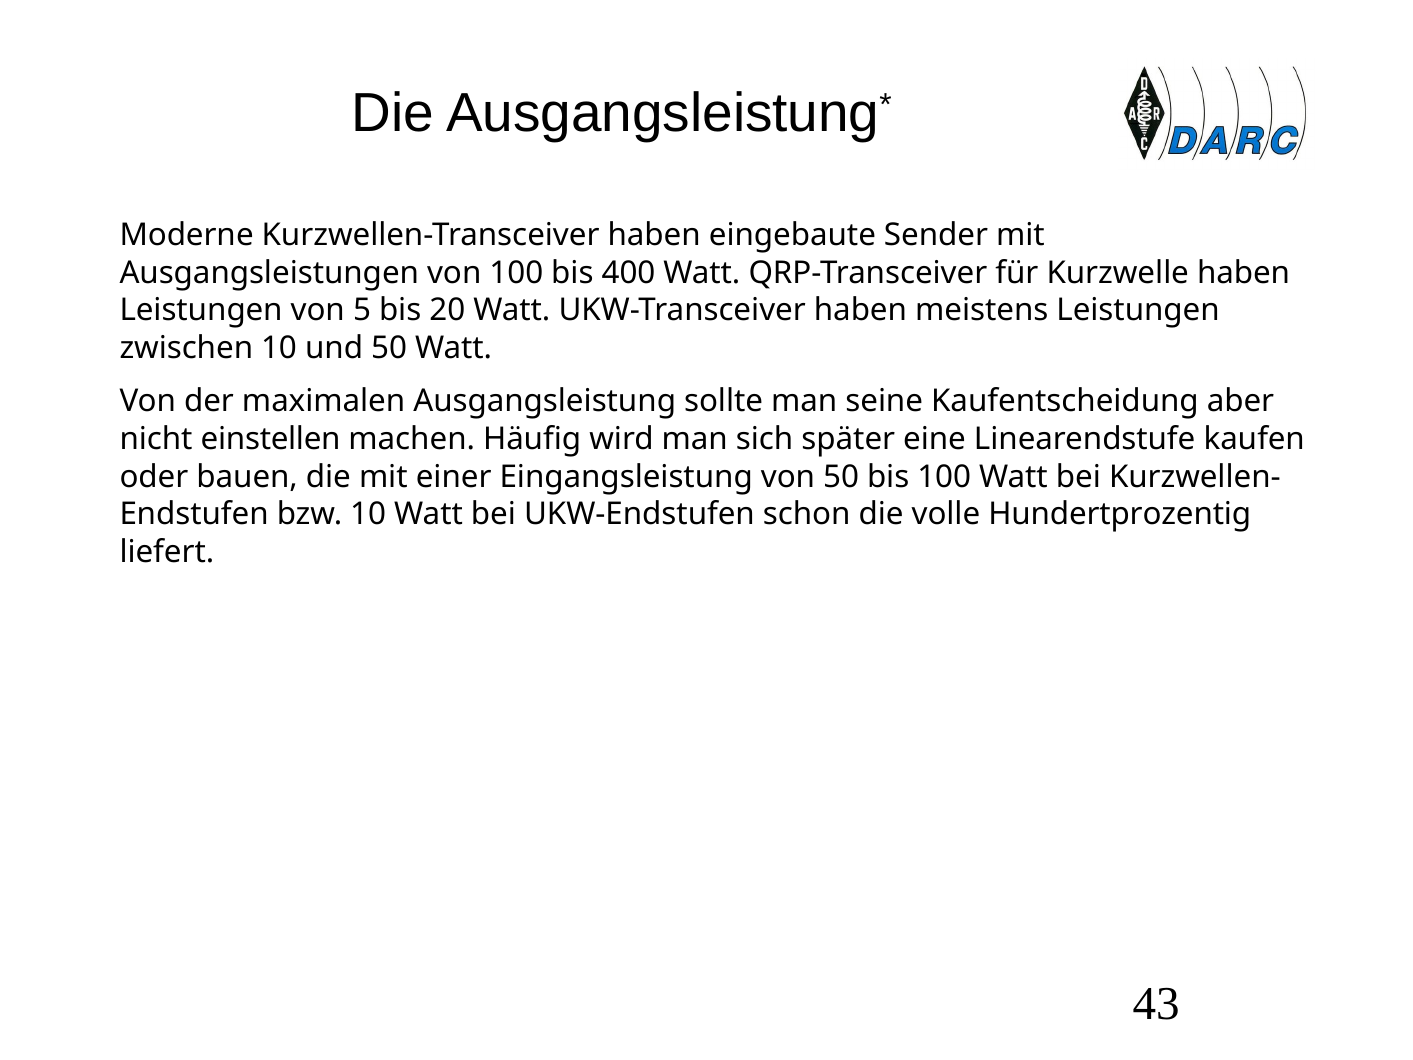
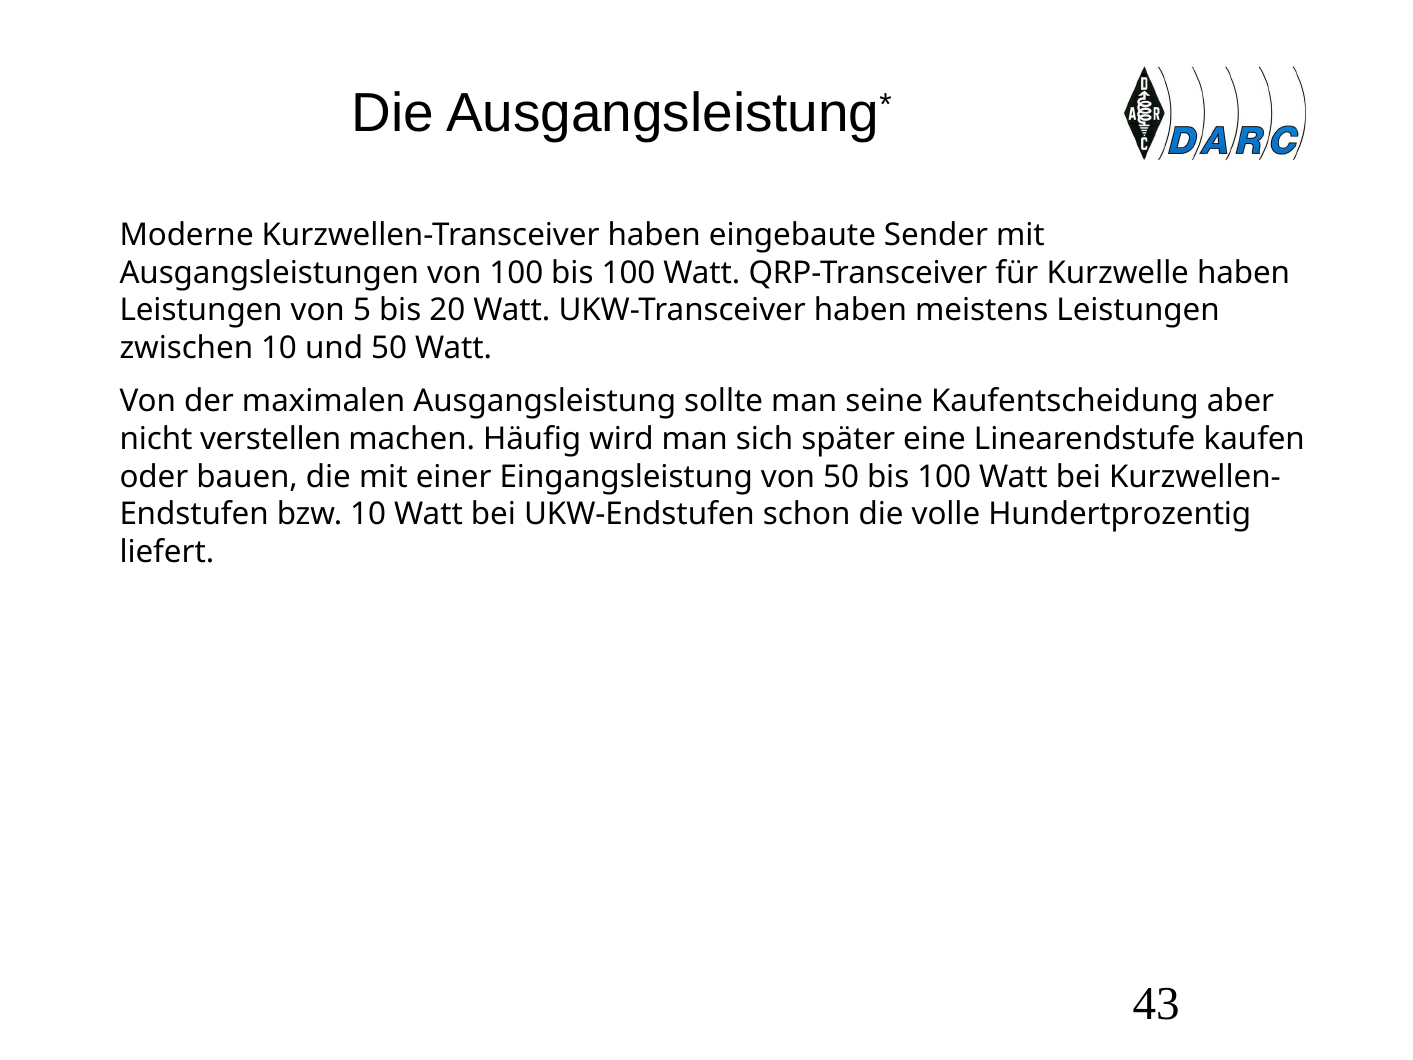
100 bis 400: 400 -> 100 (628, 273)
einstellen: einstellen -> verstellen (271, 439)
